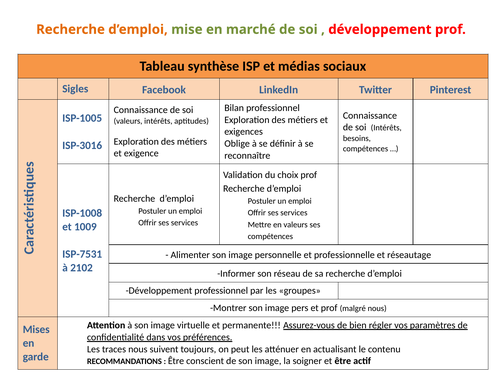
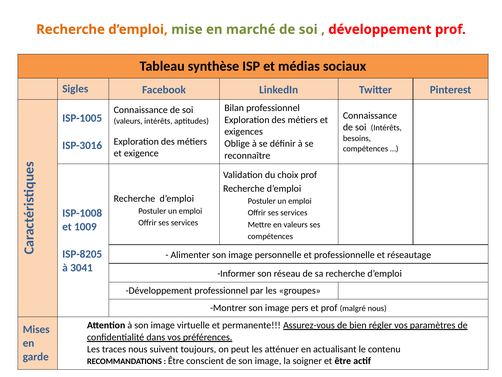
ISP-7531: ISP-7531 -> ISP-8205 (82, 254)
2102: 2102 -> 3041 (82, 267)
